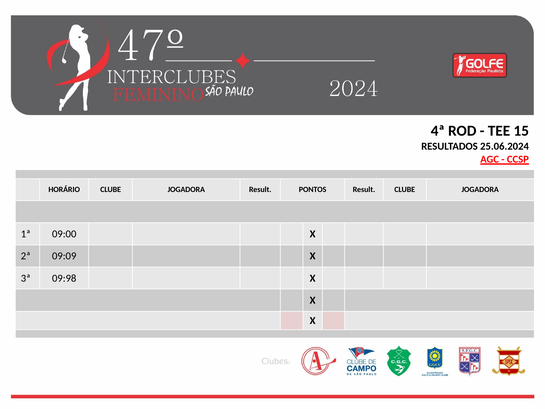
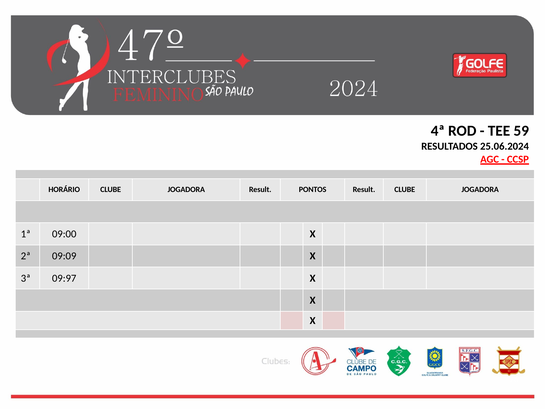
15: 15 -> 59 (521, 131)
09:98: 09:98 -> 09:97 (64, 278)
